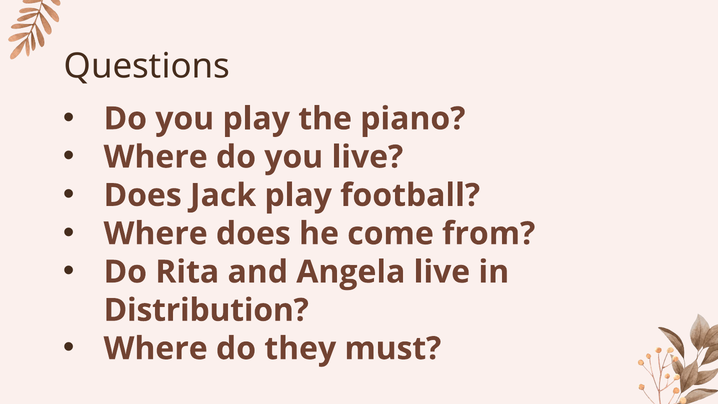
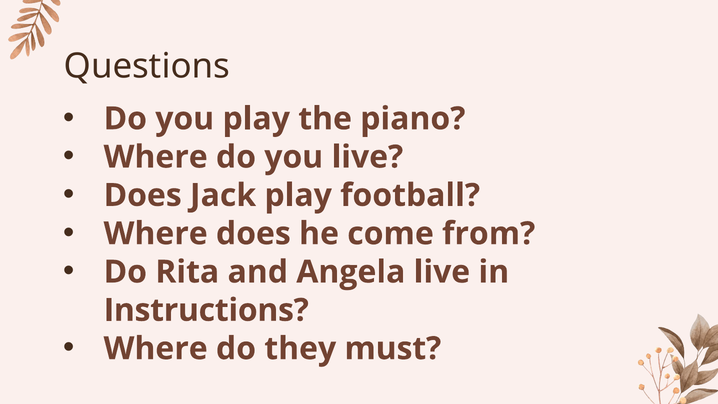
Distribution: Distribution -> Instructions (206, 310)
